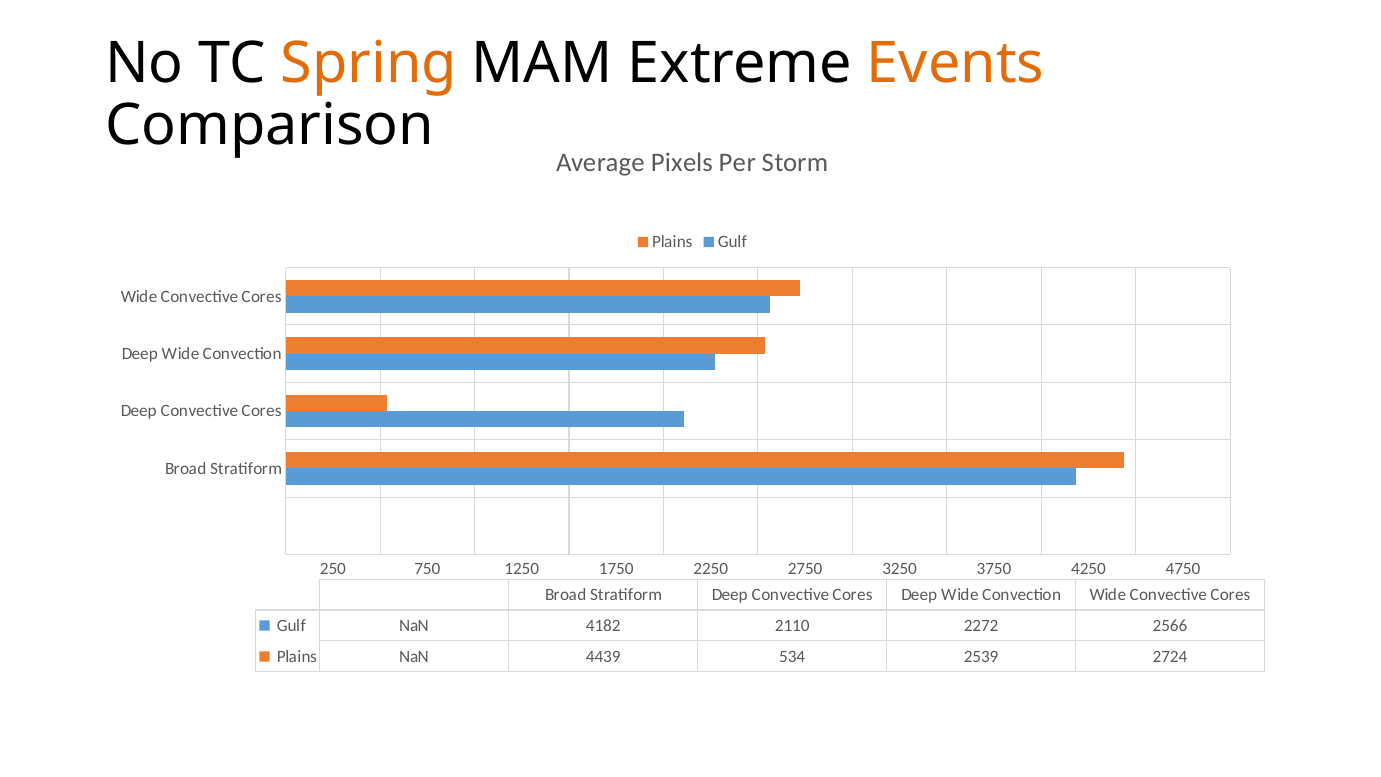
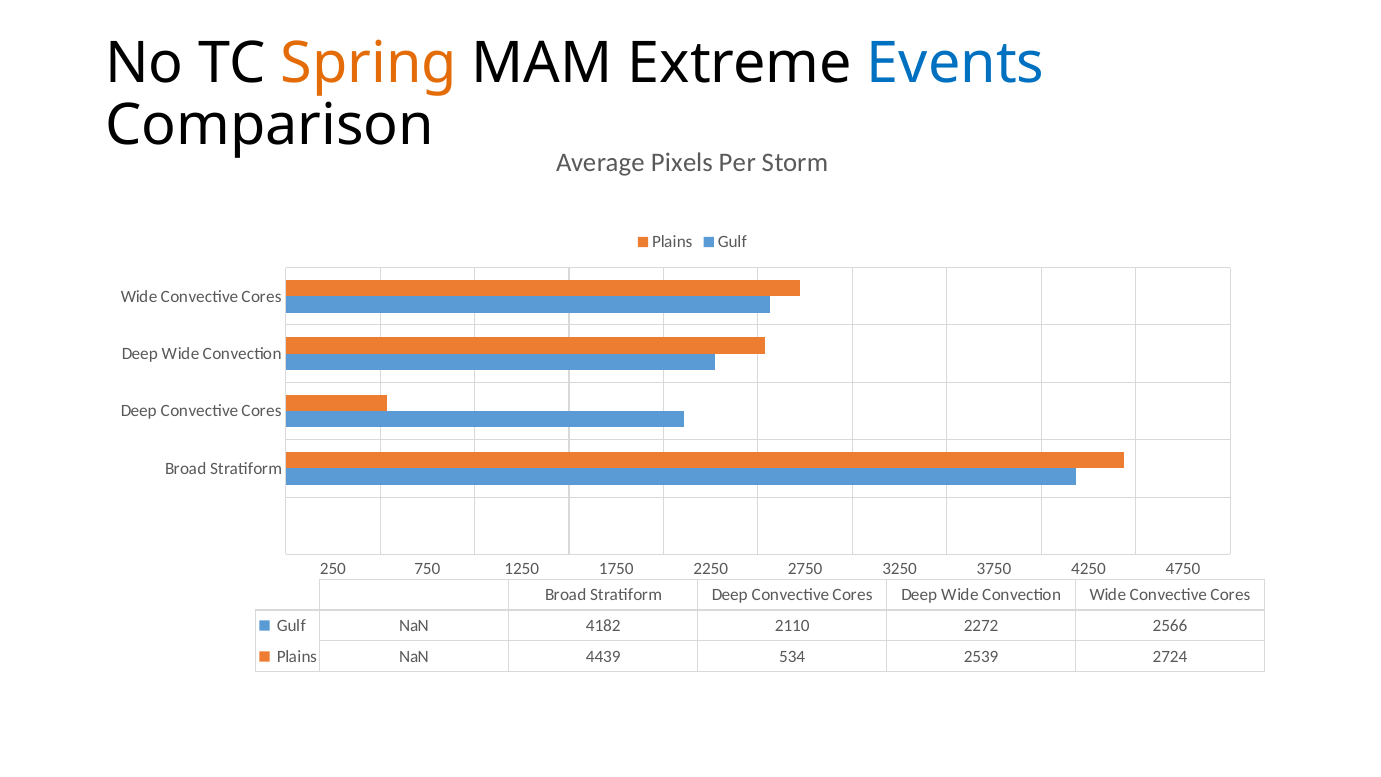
Events colour: orange -> blue (956, 64)
